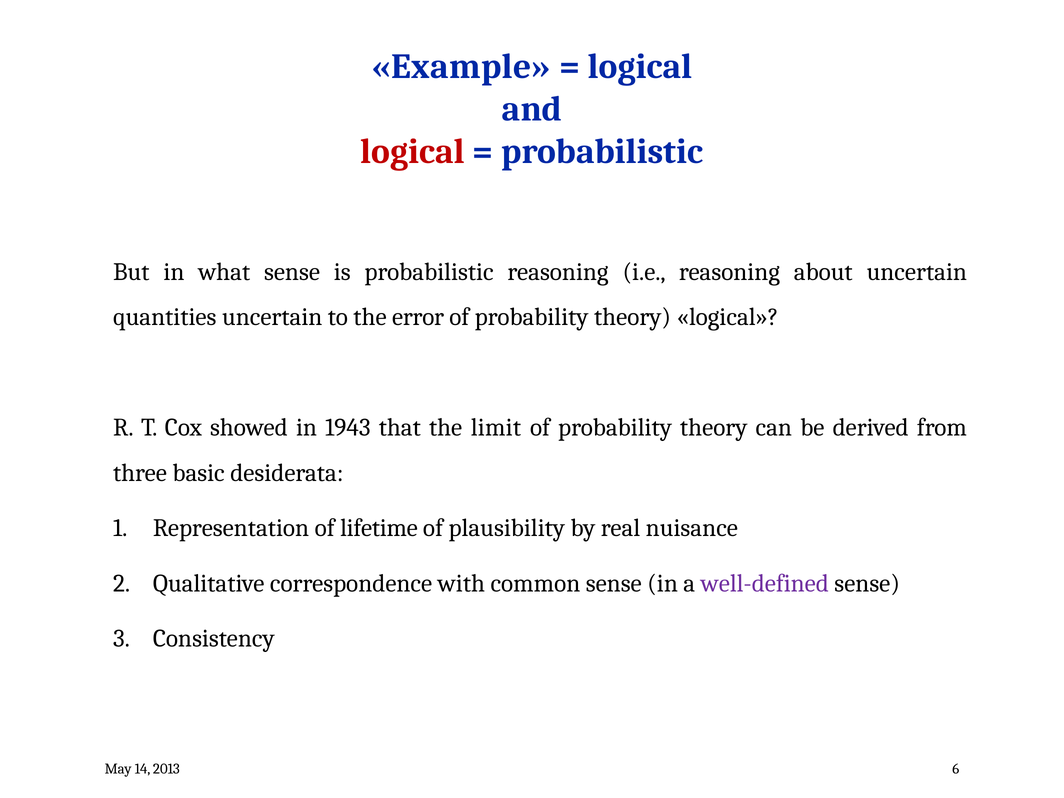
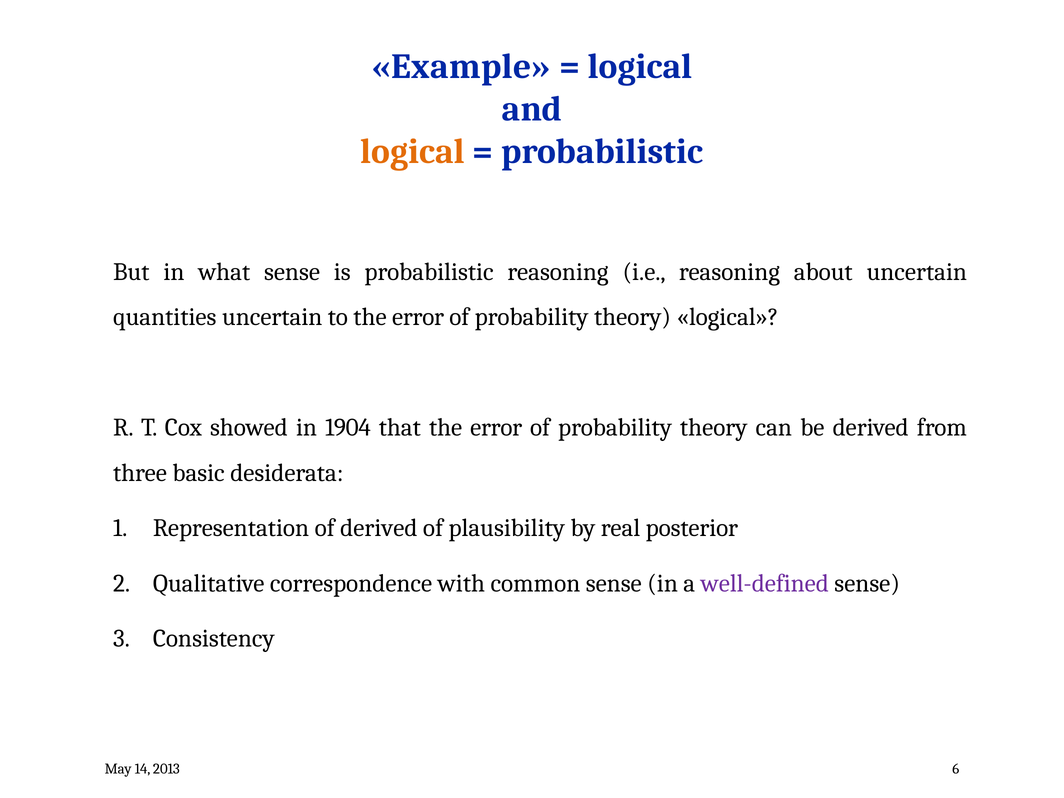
logical colour: red -> orange (413, 152)
1943: 1943 -> 1904 (348, 428)
that the limit: limit -> error (496, 428)
of lifetime: lifetime -> derived (379, 528)
nuisance: nuisance -> posterior (692, 528)
